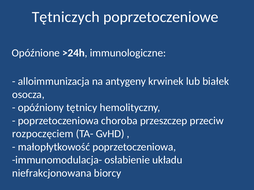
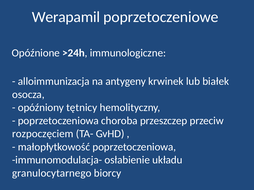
Tętniczych: Tętniczych -> Werapamil (66, 17)
niefrakcjonowana: niefrakcjonowana -> granulocytarnego (52, 173)
